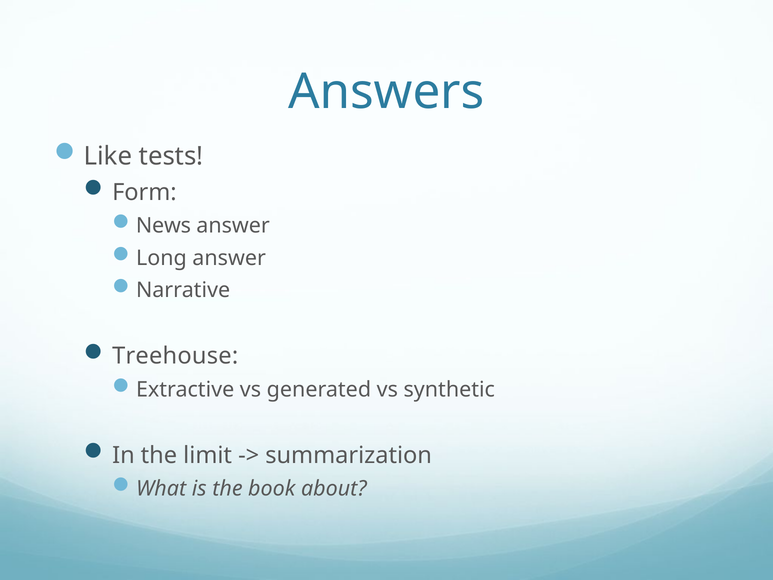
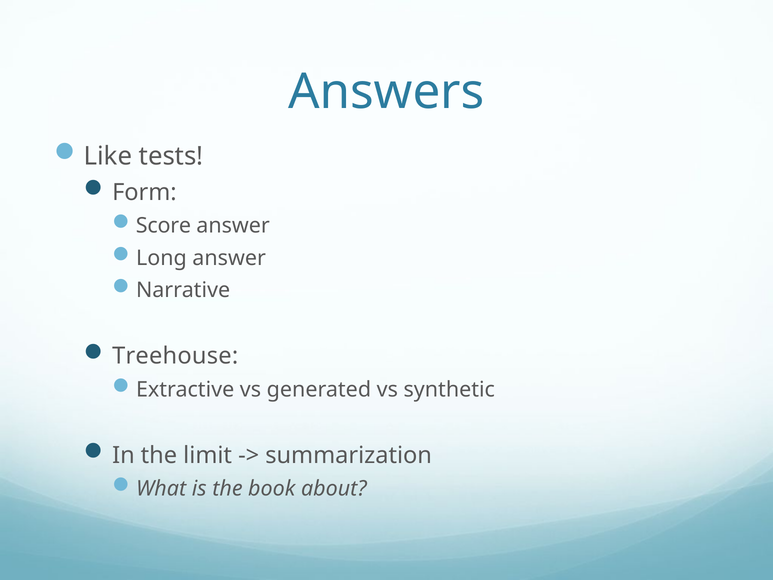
News: News -> Score (163, 226)
